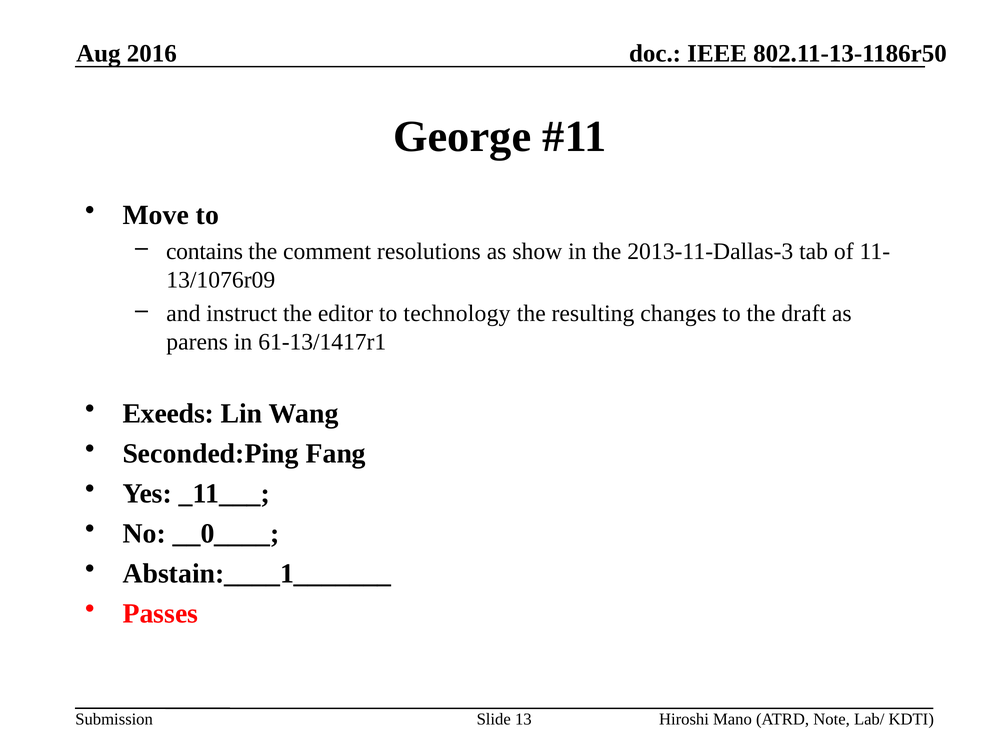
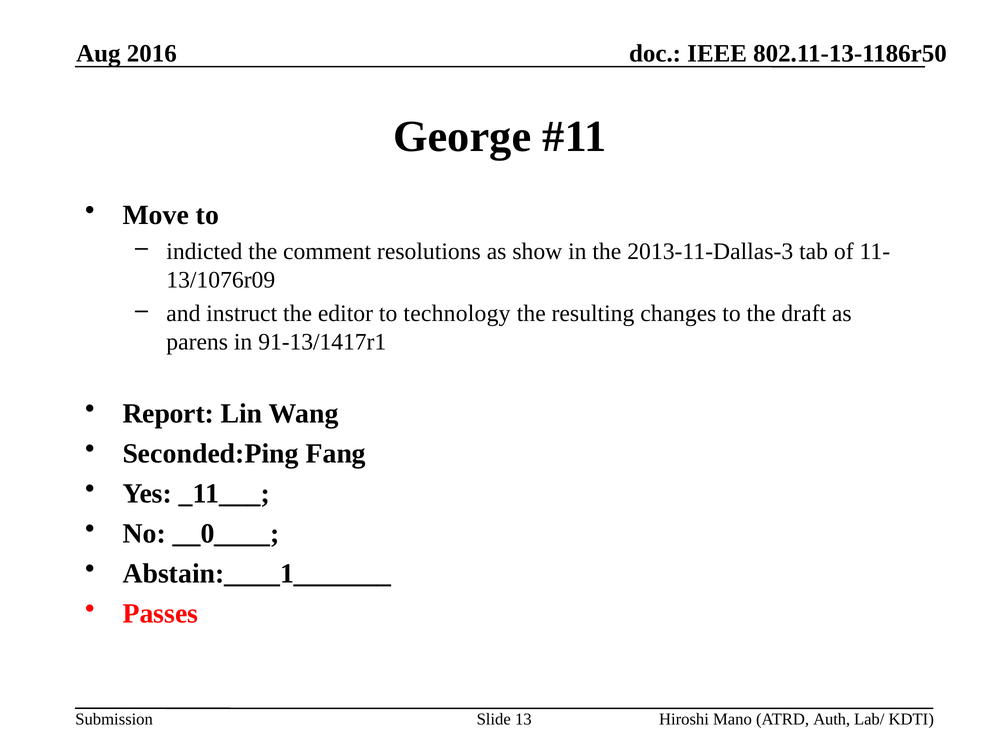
contains: contains -> indicted (204, 251)
61-13/1417r1: 61-13/1417r1 -> 91-13/1417r1 (322, 342)
Exeeds: Exeeds -> Report (168, 414)
Note: Note -> Auth (832, 719)
